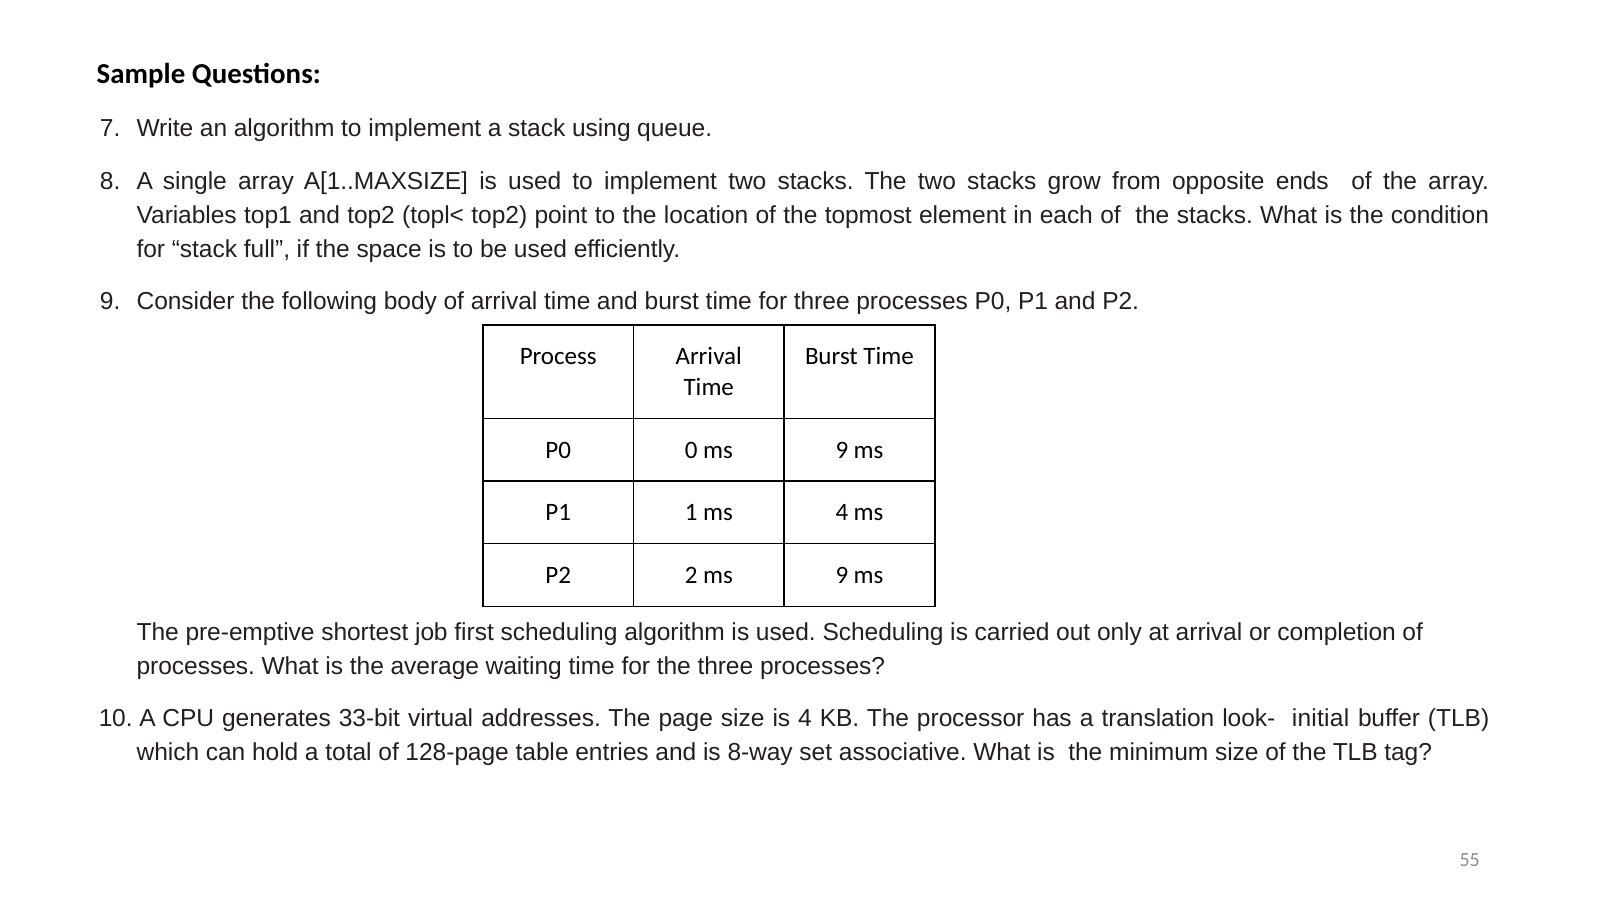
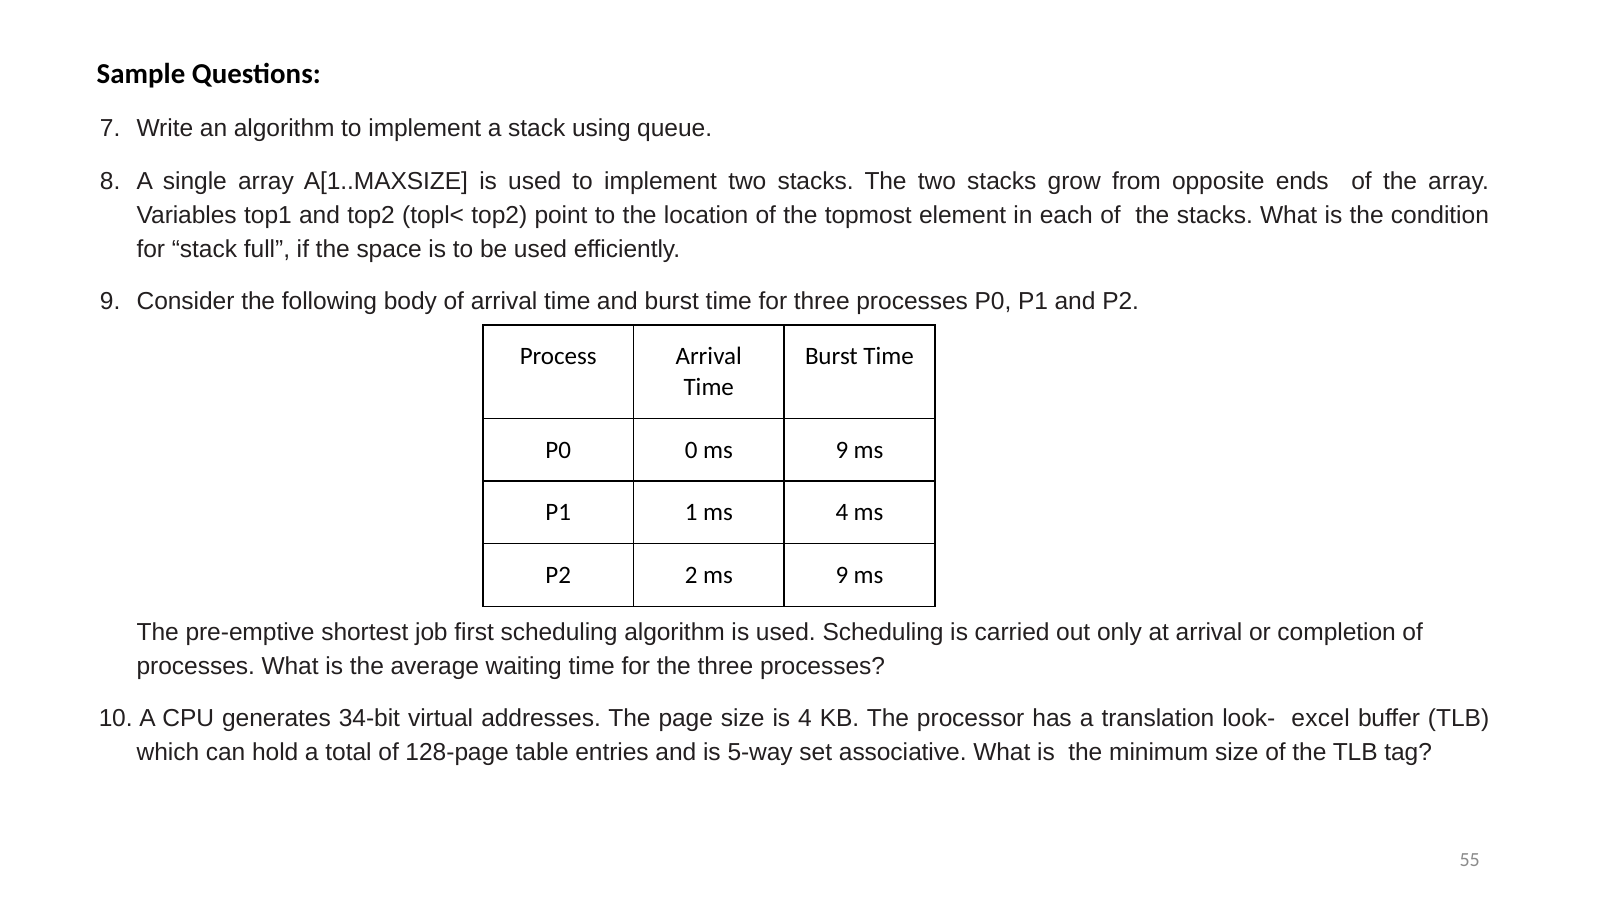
33-bit: 33-bit -> 34-bit (369, 719)
initial: initial -> excel (1321, 719)
8-way: 8-way -> 5-way (760, 753)
